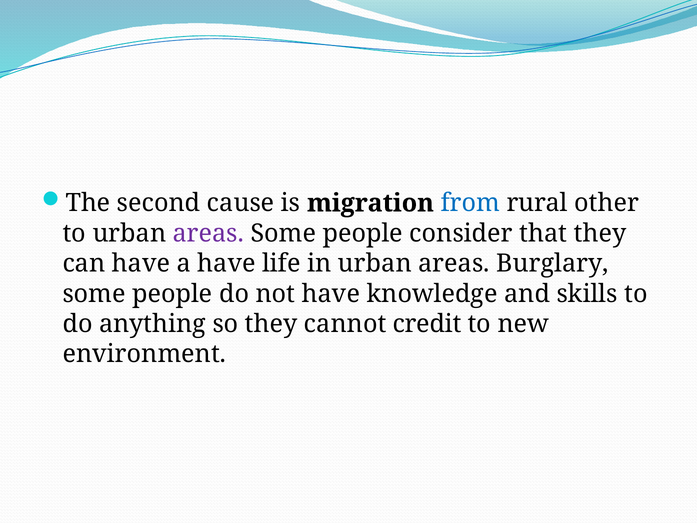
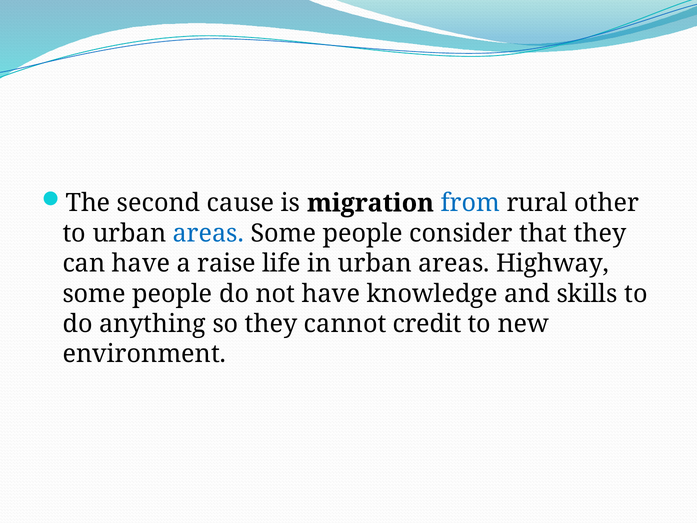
areas colour: purple -> blue (208, 233)
a have: have -> raise (227, 263)
Burglary: Burglary -> Highway (553, 263)
